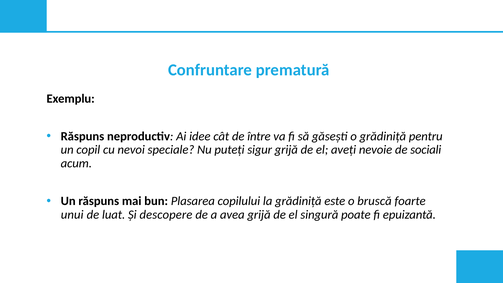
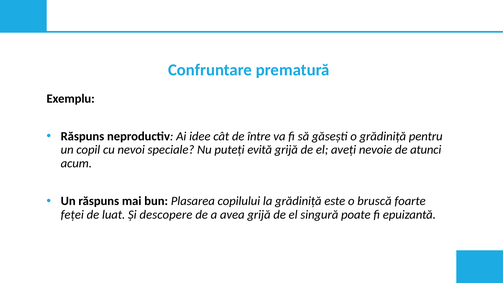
sigur: sigur -> evită (260, 150)
sociali: sociali -> atunci (426, 150)
unui: unui -> feței (72, 215)
